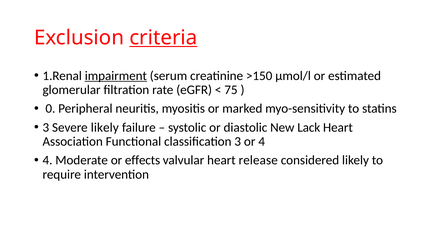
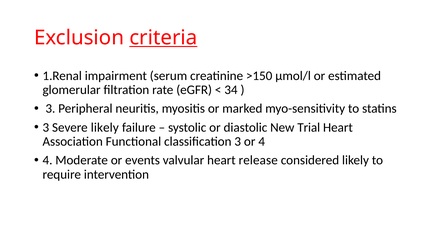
impairment underline: present -> none (116, 76)
75: 75 -> 34 (231, 90)
0: 0 -> 3 (50, 109)
Lack: Lack -> Trial (309, 127)
effects: effects -> events (143, 160)
